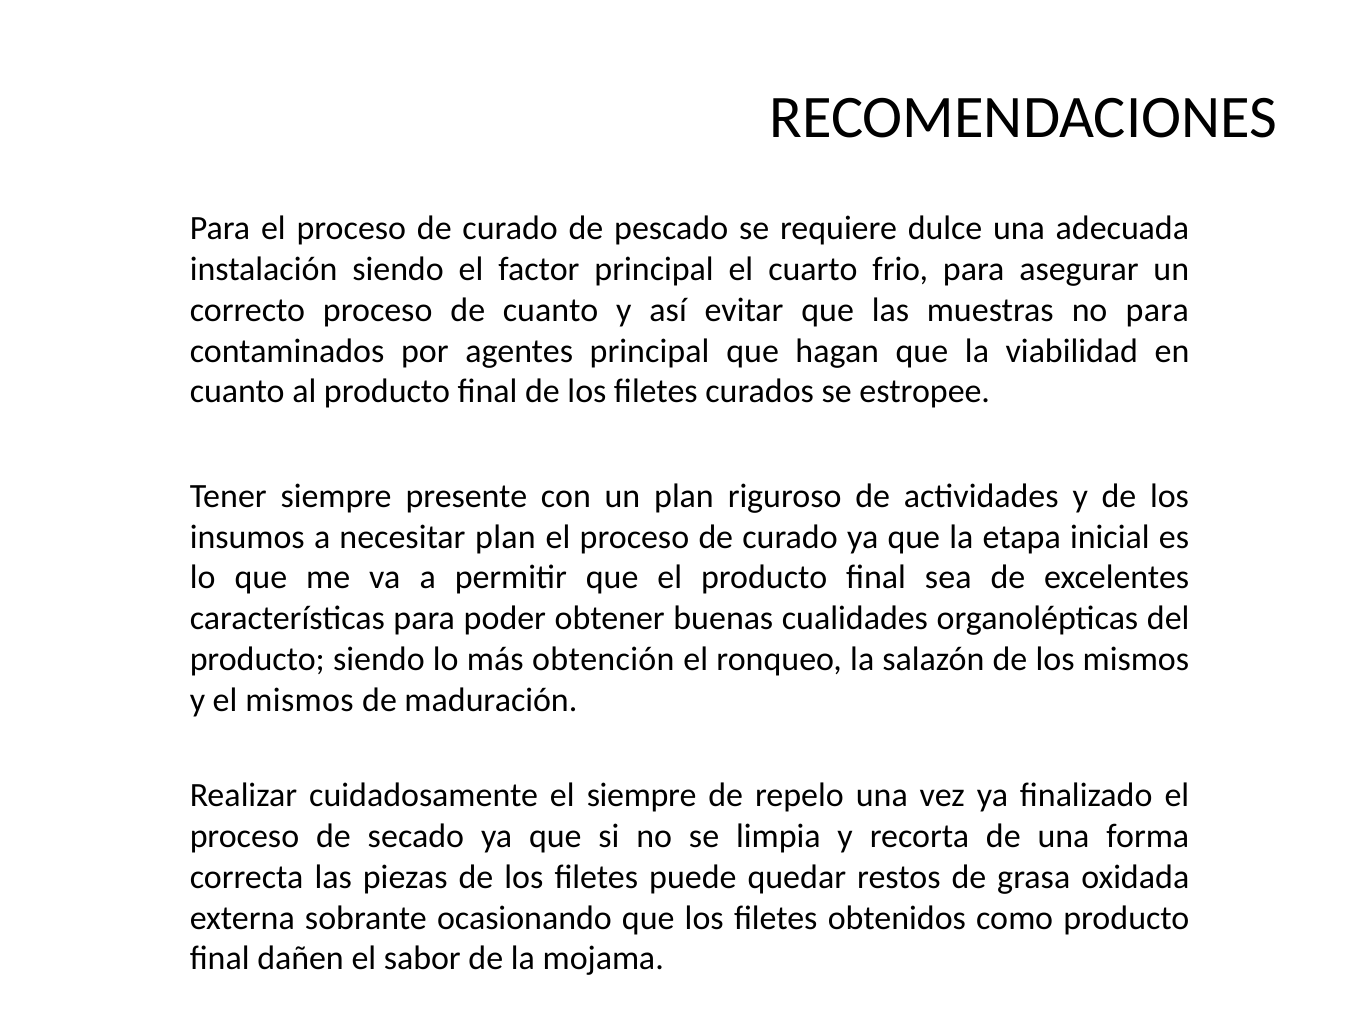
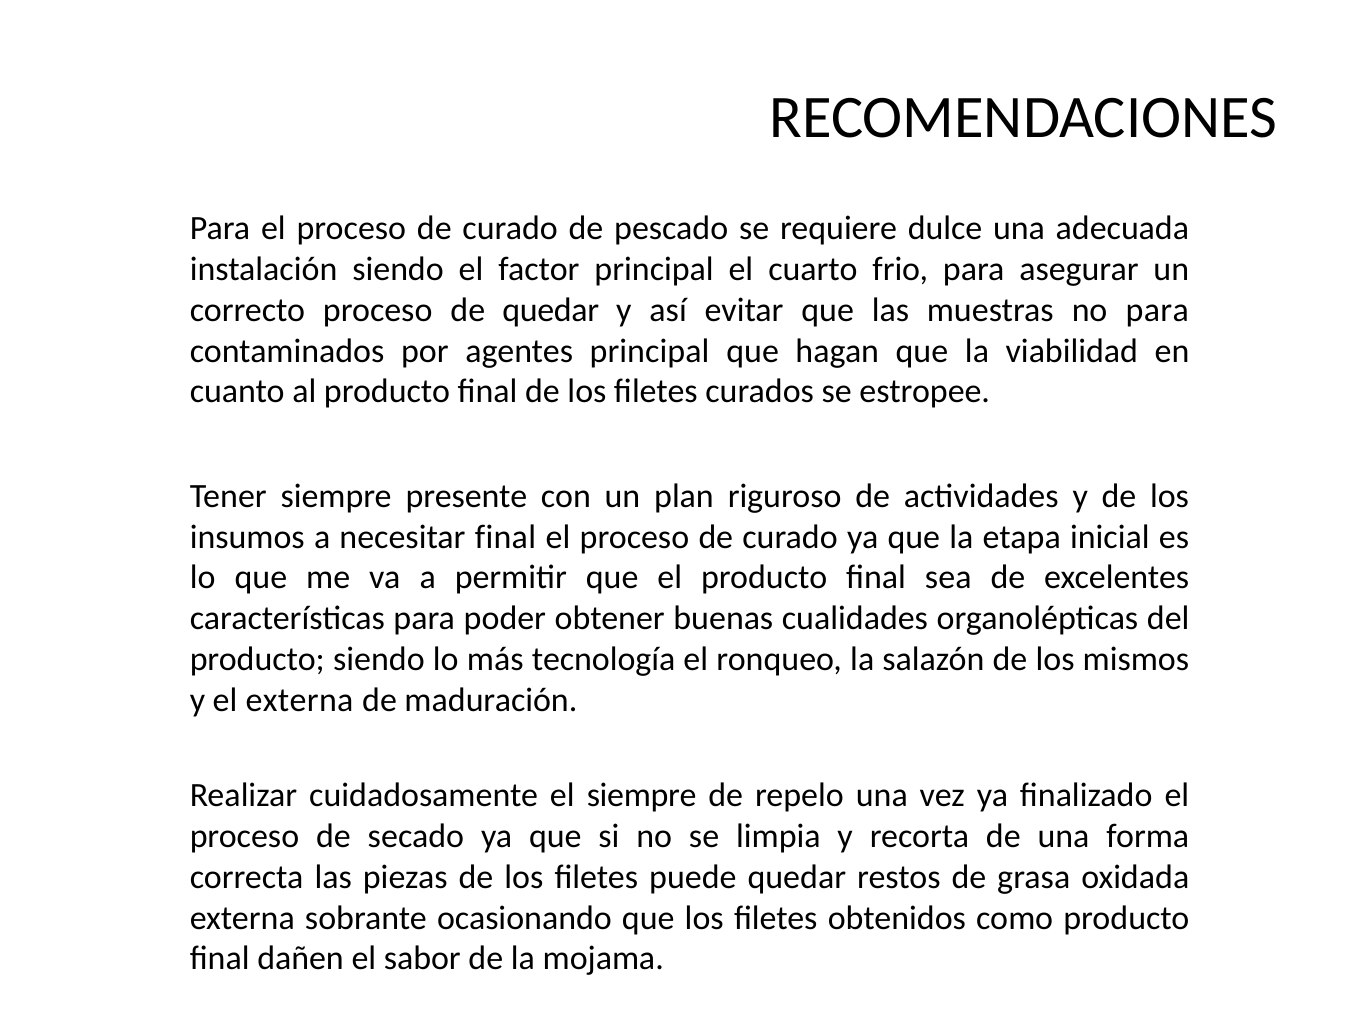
de cuanto: cuanto -> quedar (551, 310)
necesitar plan: plan -> final (505, 537)
obtención: obtención -> tecnología (604, 659)
el mismos: mismos -> externa (300, 700)
